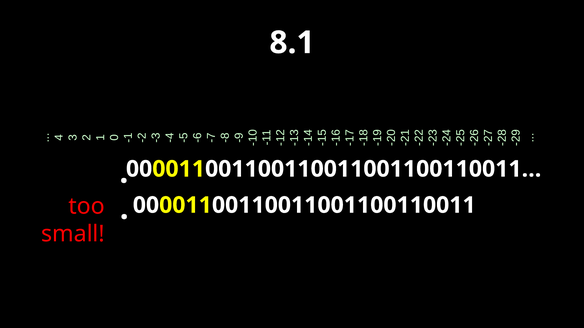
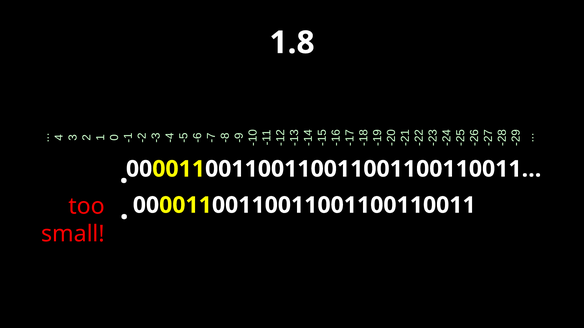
8.1: 8.1 -> 1.8 (292, 43)
